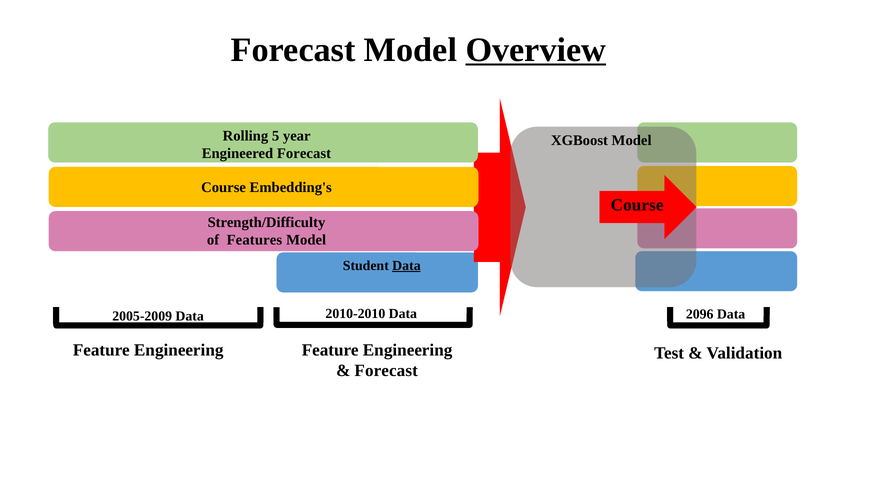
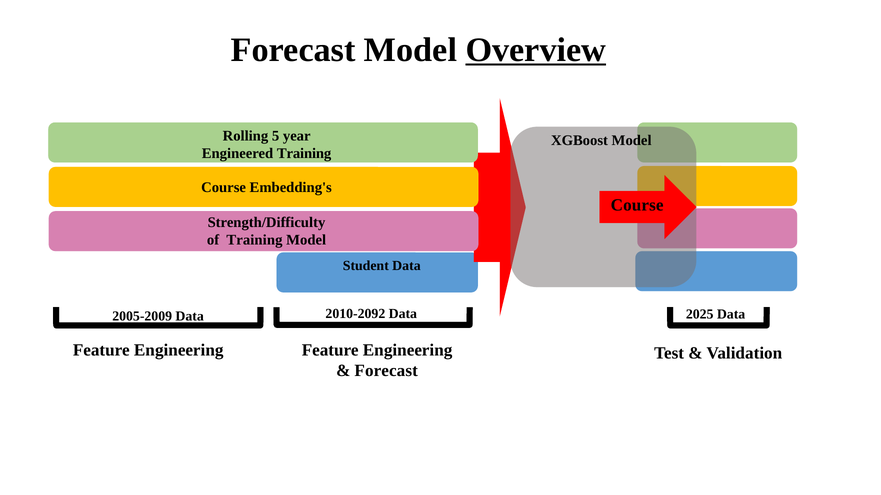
Engineered Forecast: Forecast -> Training (304, 153)
of Features: Features -> Training (254, 240)
Data underline: present -> none (406, 266)
2010-2010: 2010-2010 -> 2010-2092 (355, 314)
2096: 2096 -> 2025 (700, 315)
